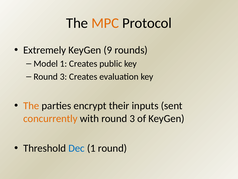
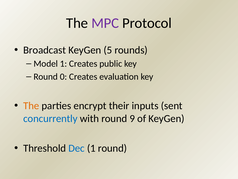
MPC colour: orange -> purple (105, 23)
Extremely: Extremely -> Broadcast (45, 50)
9: 9 -> 5 (108, 50)
3: 3 -> 0 (64, 77)
concurrently colour: orange -> blue (50, 118)
with round 3: 3 -> 9 (132, 118)
